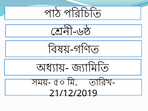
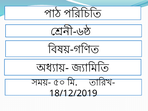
21/12/2019: 21/12/2019 -> 18/12/2019 (73, 93)
